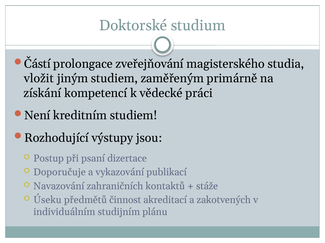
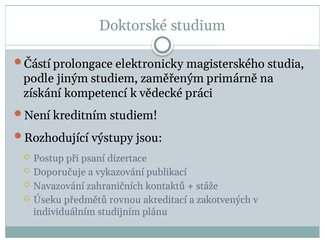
zveřejňování: zveřejňování -> elektronicky (150, 64)
vložit: vložit -> podle (39, 79)
činnost: činnost -> rovnou (125, 201)
